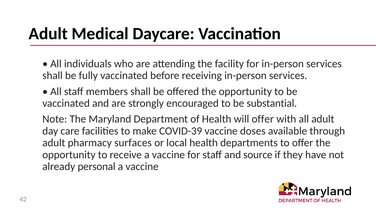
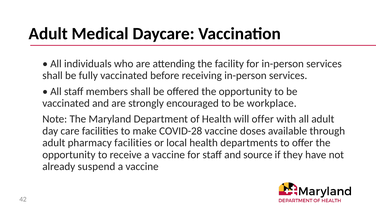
substantial: substantial -> workplace (272, 103)
COVID-39: COVID-39 -> COVID-28 (181, 131)
pharmacy surfaces: surfaces -> facilities (133, 142)
personal: personal -> suspend (96, 166)
